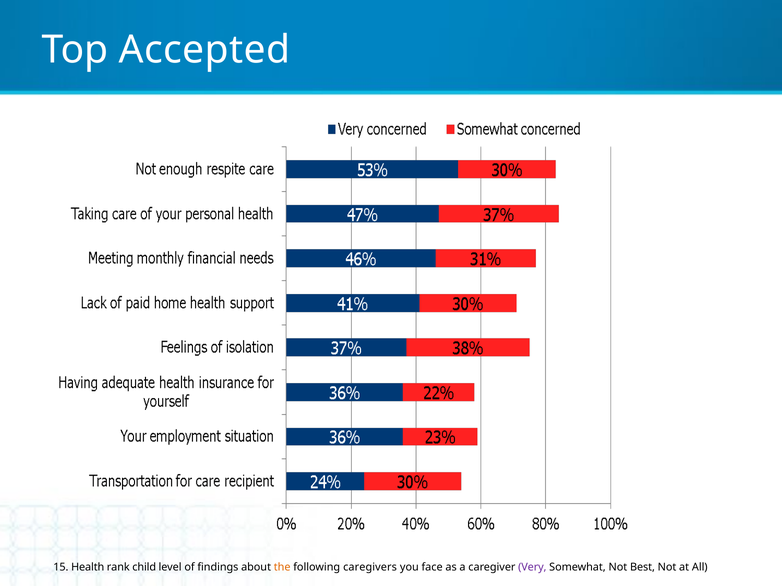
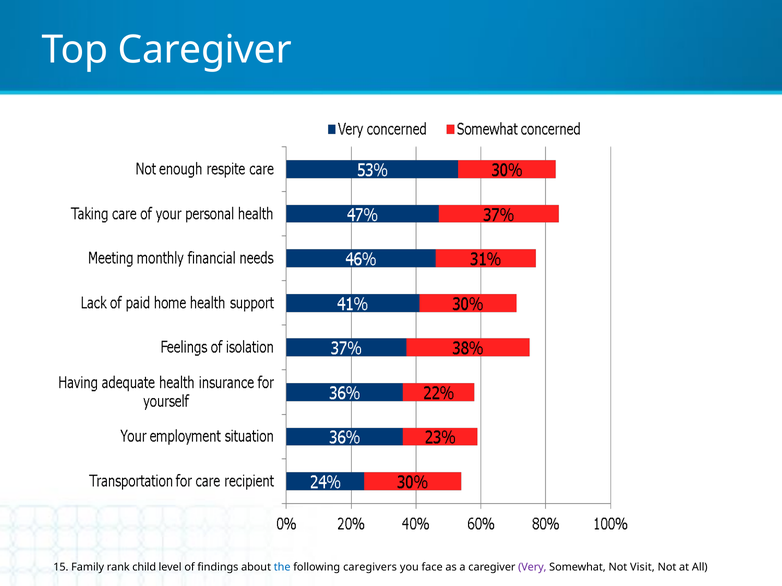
Top Accepted: Accepted -> Caregiver (205, 50)
Health: Health -> Family (88, 568)
the colour: orange -> blue (282, 568)
Best: Best -> Visit (642, 568)
